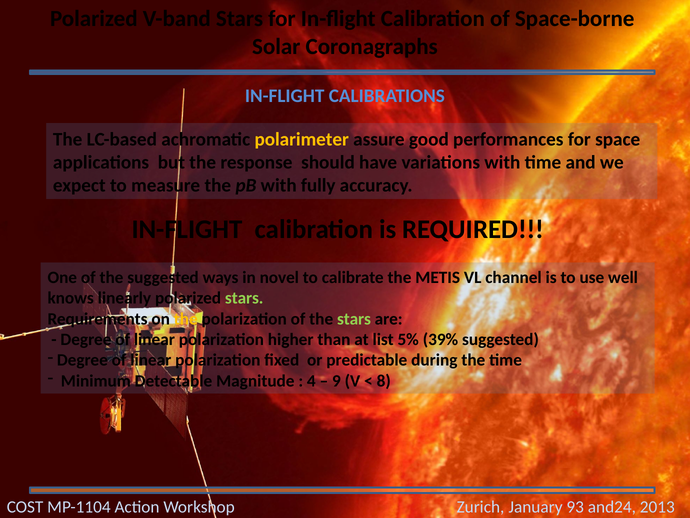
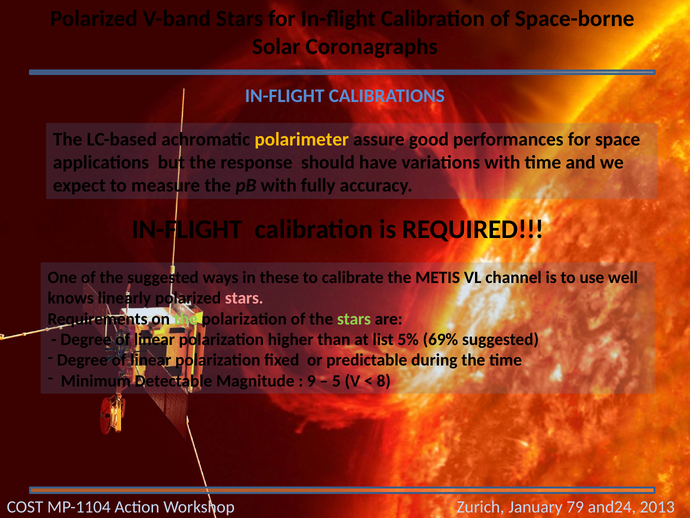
novel: novel -> these (279, 277)
stars colour: light green -> pink (244, 298)
the colour: yellow -> light green (186, 319)
39%: 39% -> 69% (440, 339)
4: 4 -> 9 (311, 381)
9: 9 -> 5 (336, 381)
93: 93 -> 79 (575, 507)
